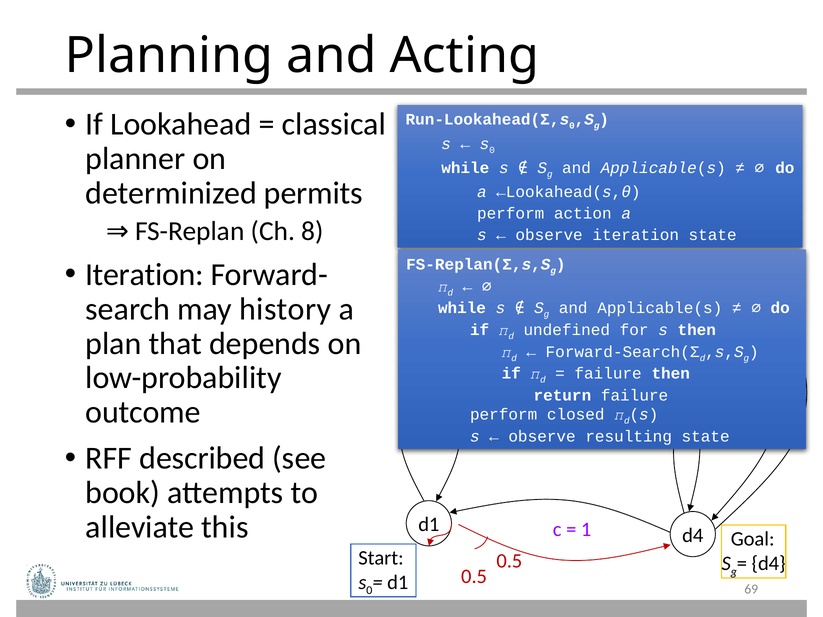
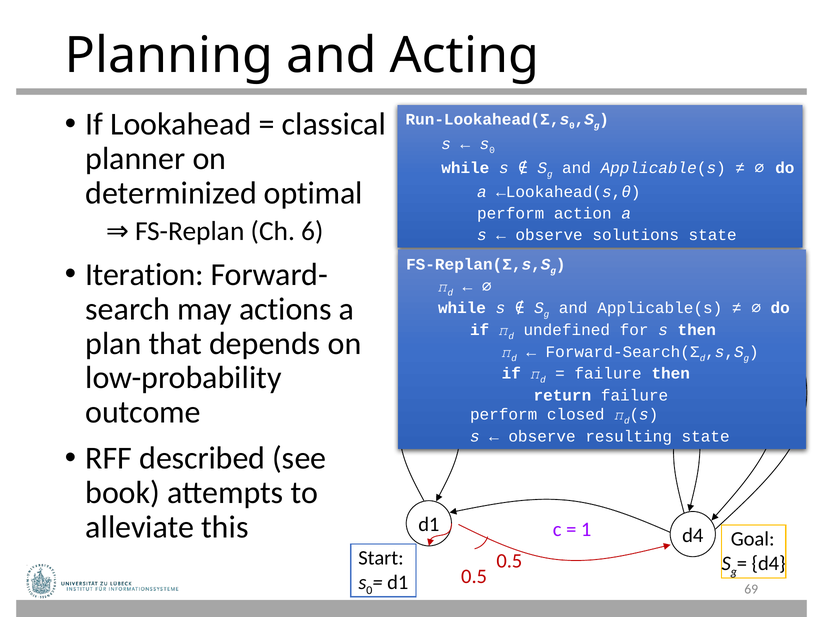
permits: permits -> optimal (313, 193)
8: 8 -> 6 (312, 231)
observe iteration: iteration -> solutions (636, 235)
history: history -> actions (285, 309)
